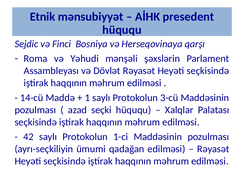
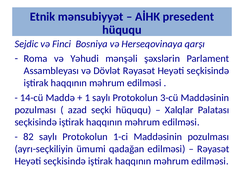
42: 42 -> 82 (28, 137)
